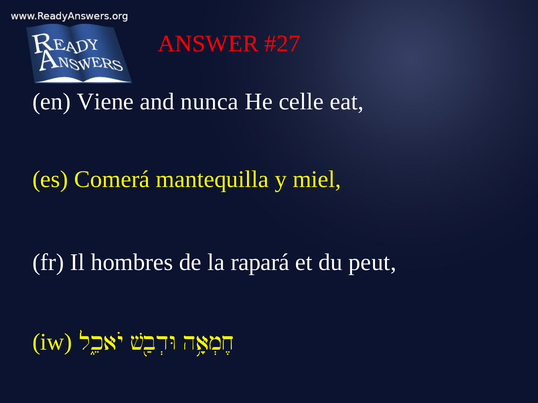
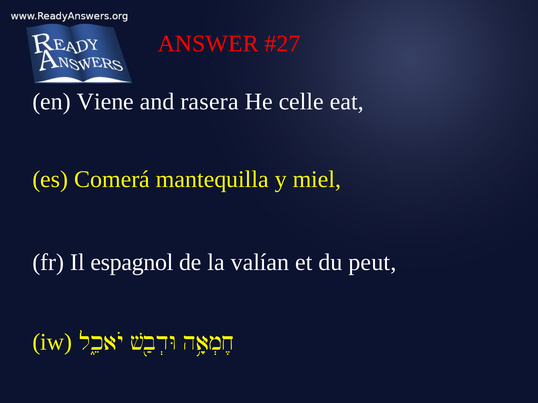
nunca: nunca -> rasera (210, 102)
hombres: hombres -> espagnol (132, 262)
rapará: rapará -> valían (260, 262)
